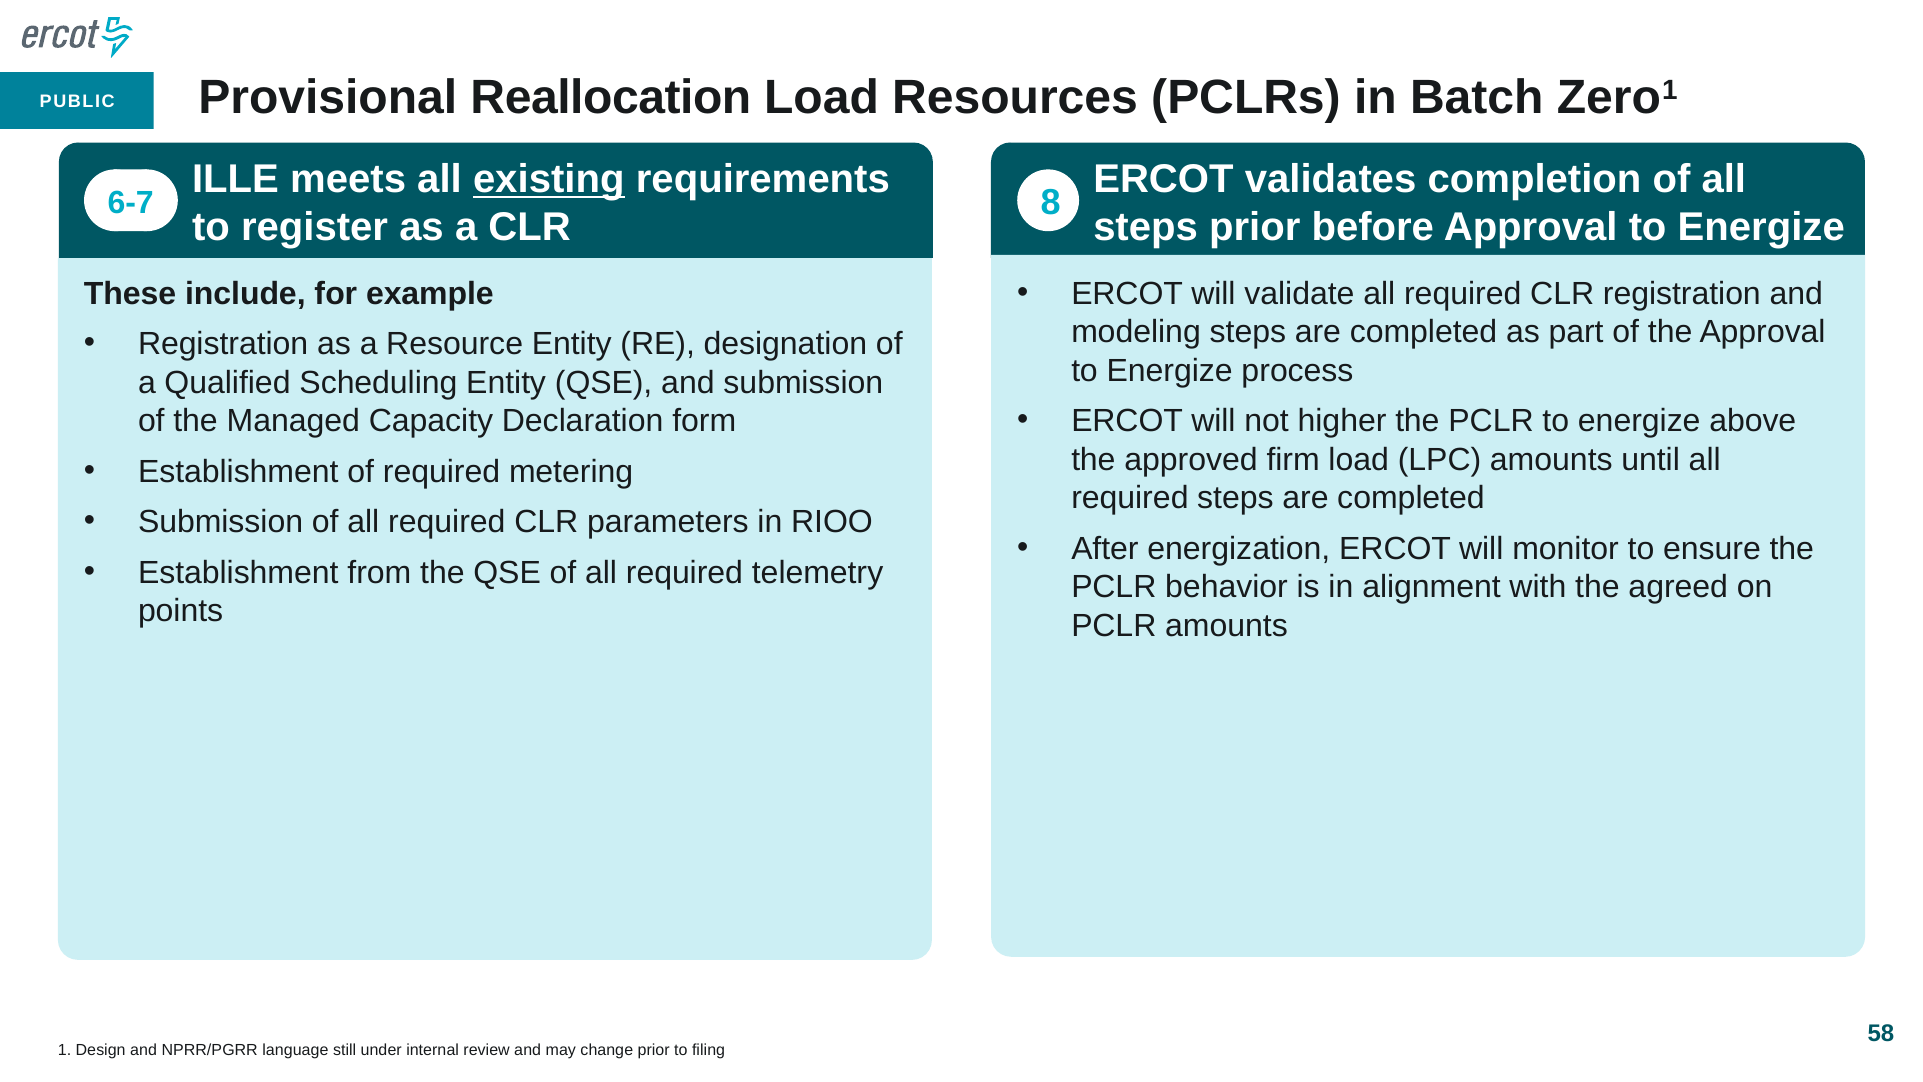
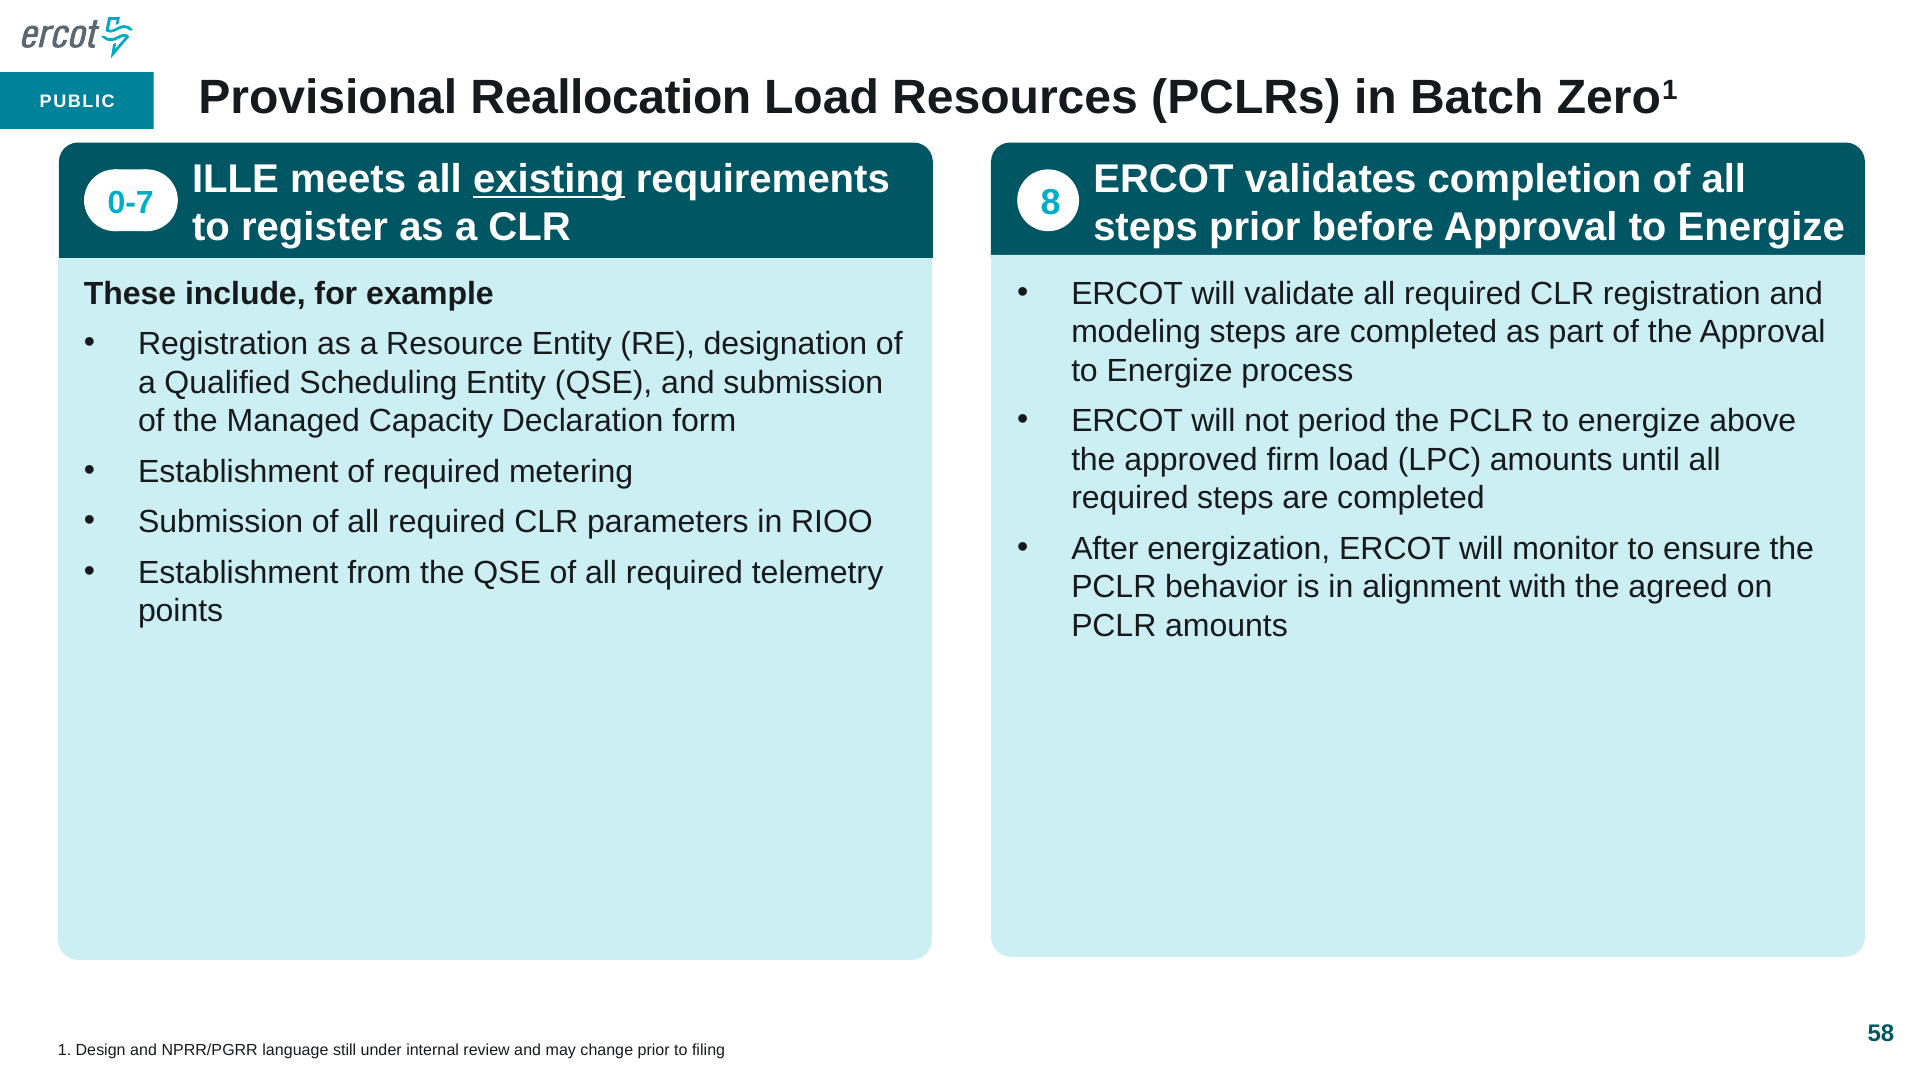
6-7: 6-7 -> 0-7 (131, 202)
higher: higher -> period (1342, 421)
